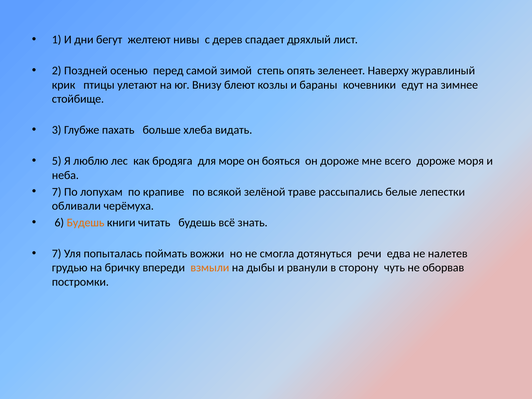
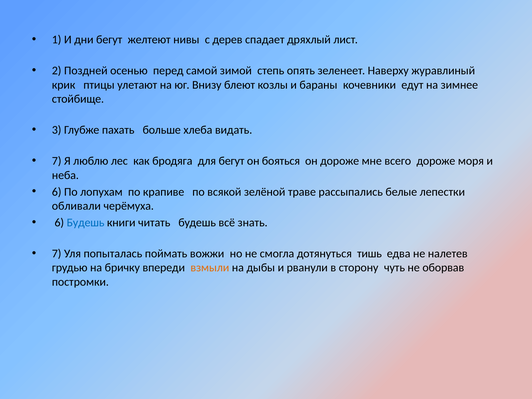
5: 5 -> 7 (57, 161)
для море: море -> бегут (232, 161)
7: 7 -> 6 (57, 192)
Будешь colour: orange -> blue (86, 223)
речи: речи -> тишь (369, 254)
